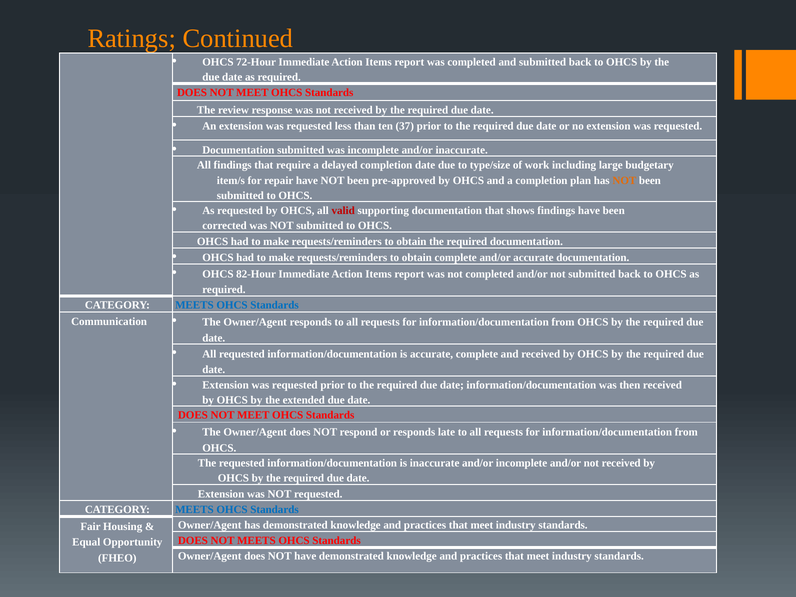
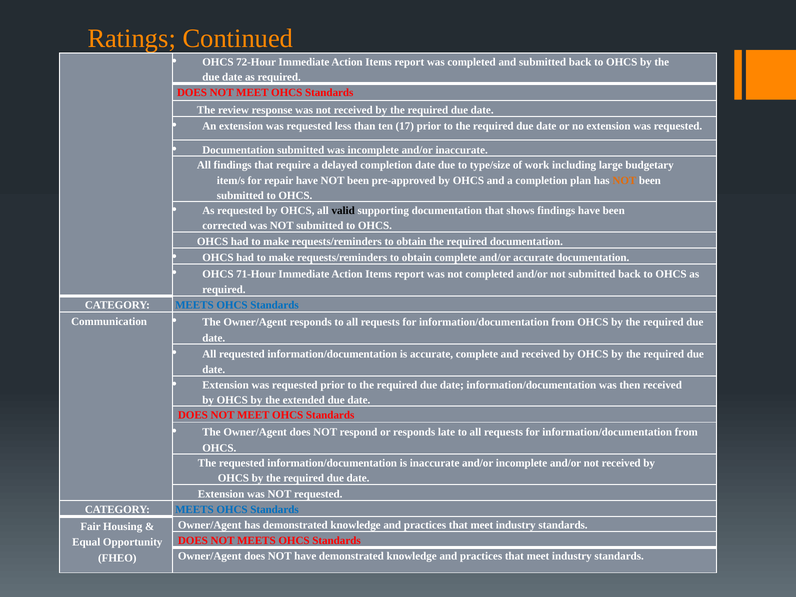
37: 37 -> 17 (405, 126)
valid colour: red -> black (343, 211)
82-Hour: 82-Hour -> 71-Hour (256, 274)
